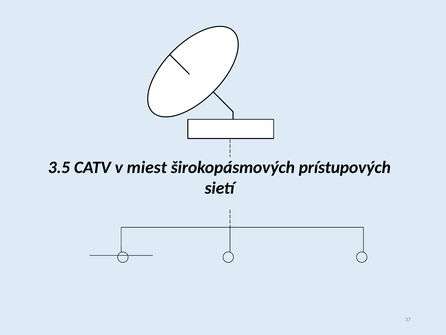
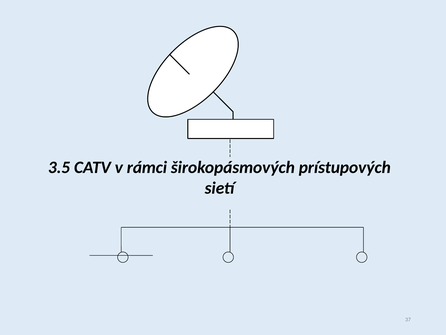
miest: miest -> rámci (147, 167)
